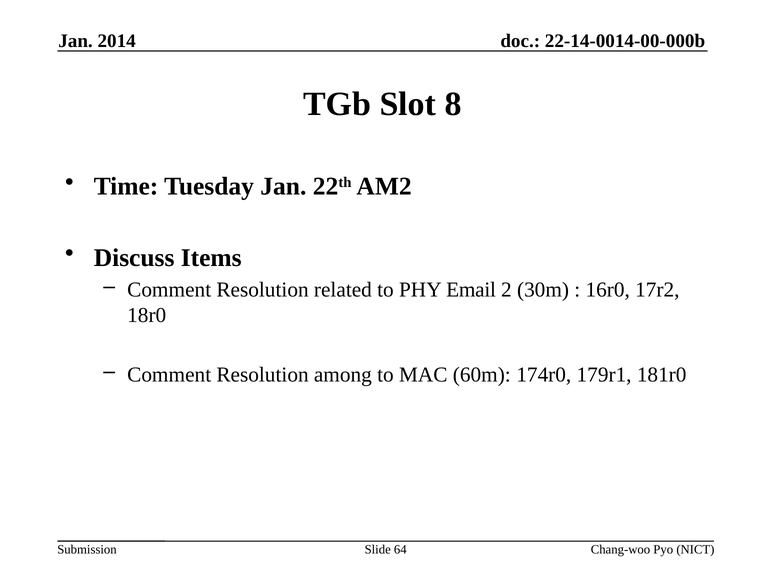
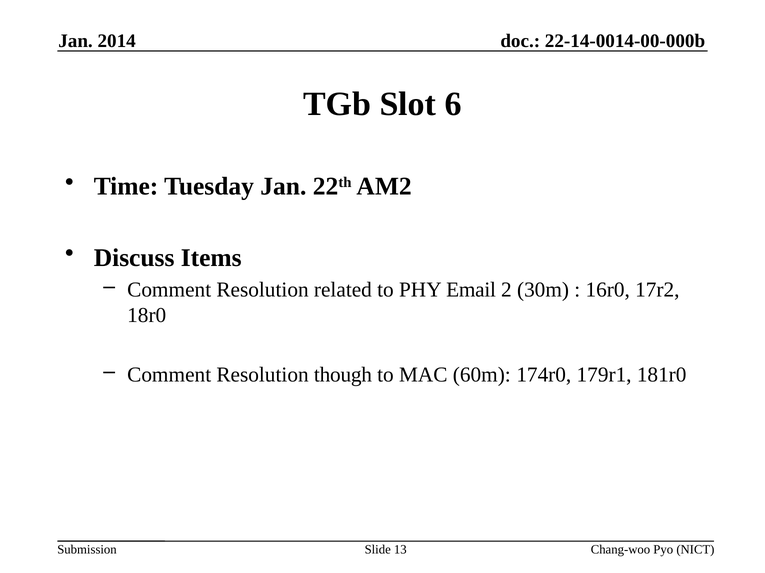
8: 8 -> 6 (453, 104)
among: among -> though (343, 375)
64: 64 -> 13 (400, 550)
